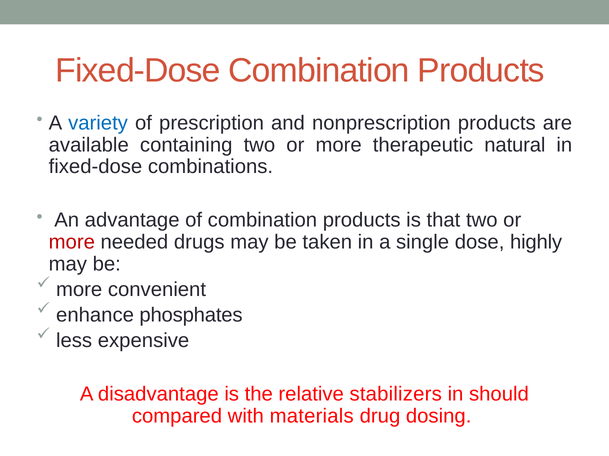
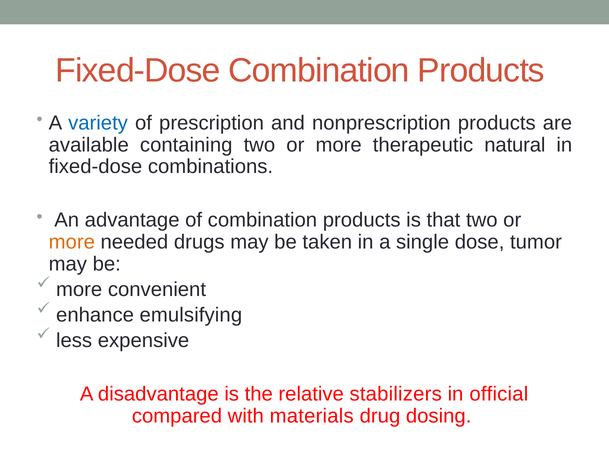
more colour: red -> orange (72, 243)
highly: highly -> tumor (536, 243)
phosphates: phosphates -> emulsifying (191, 316)
should: should -> official (499, 395)
